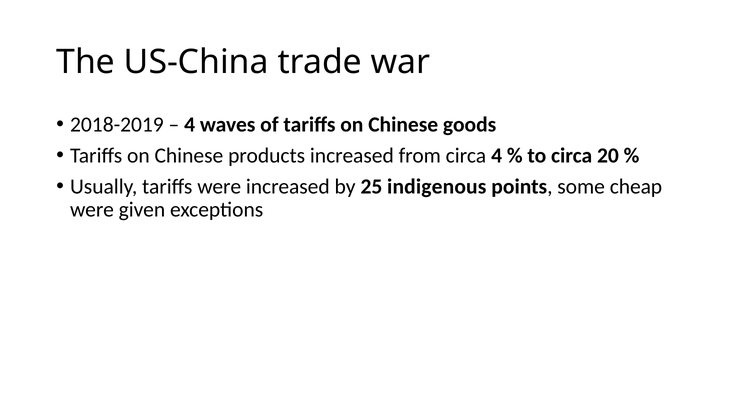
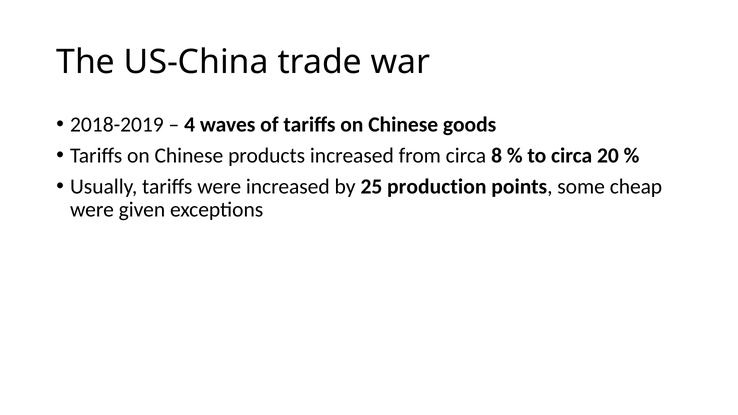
circa 4: 4 -> 8 (497, 156)
indigenous: indigenous -> production (437, 187)
